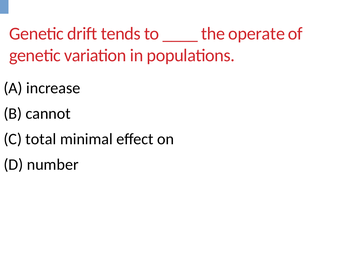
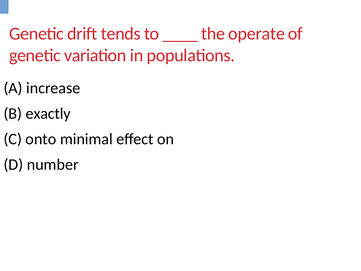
cannot: cannot -> exactly (48, 113)
total: total -> onto (41, 139)
